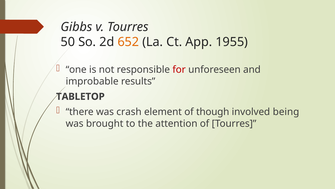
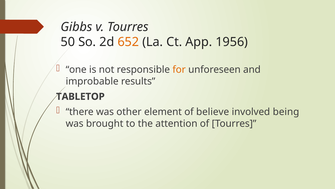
1955: 1955 -> 1956 (232, 42)
for colour: red -> orange (179, 69)
crash: crash -> other (129, 112)
though: though -> believe (213, 112)
